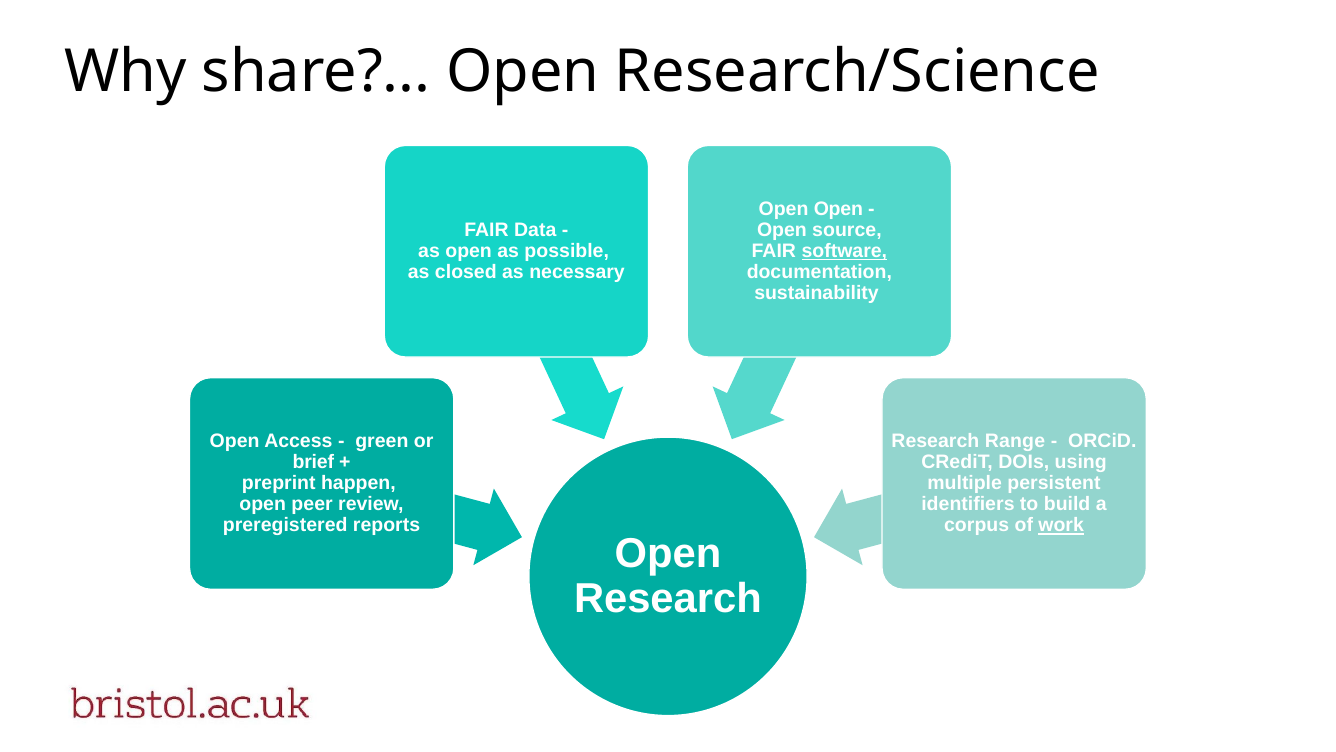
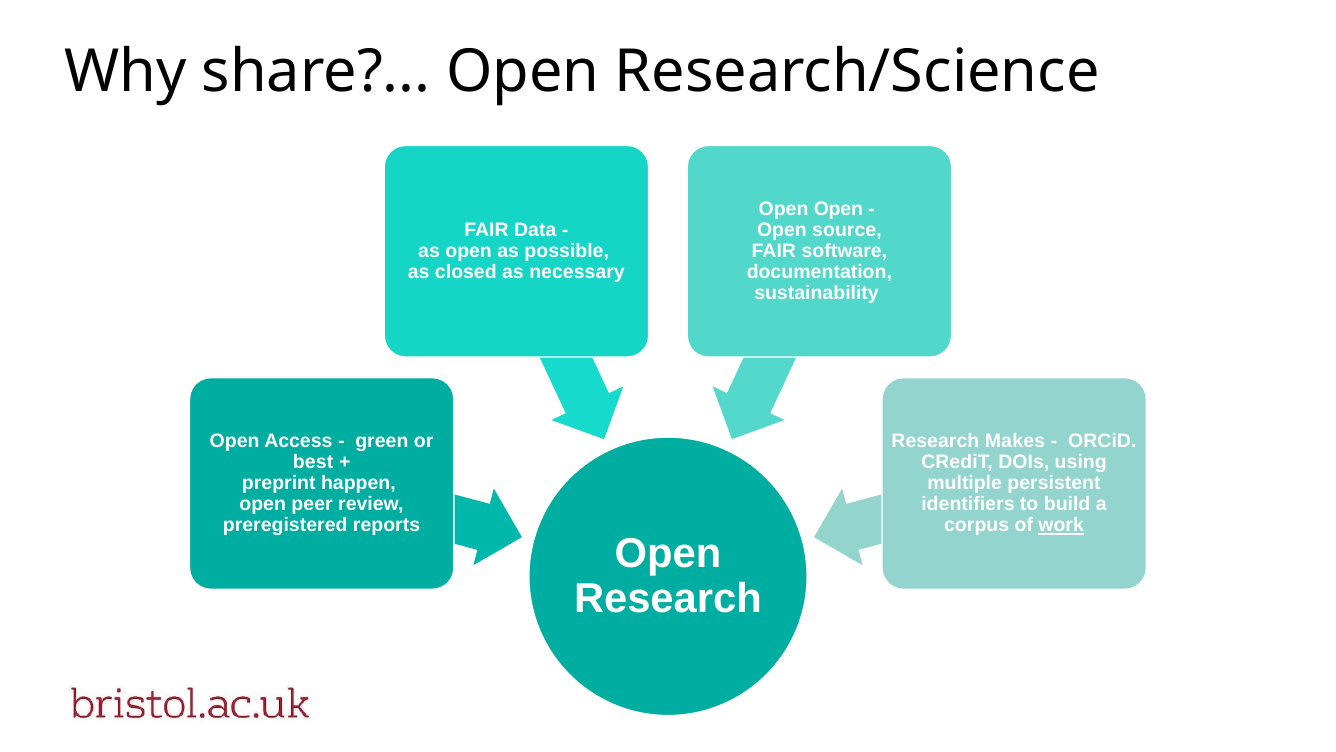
software underline: present -> none (844, 251)
Range: Range -> Makes (1015, 441)
brief: brief -> best (313, 462)
